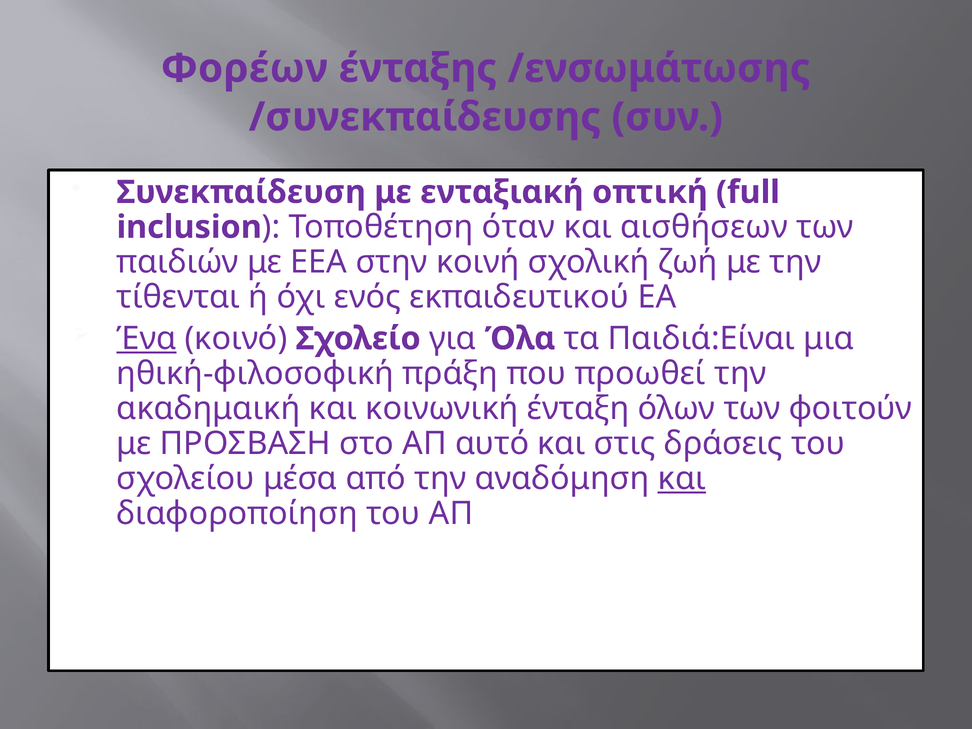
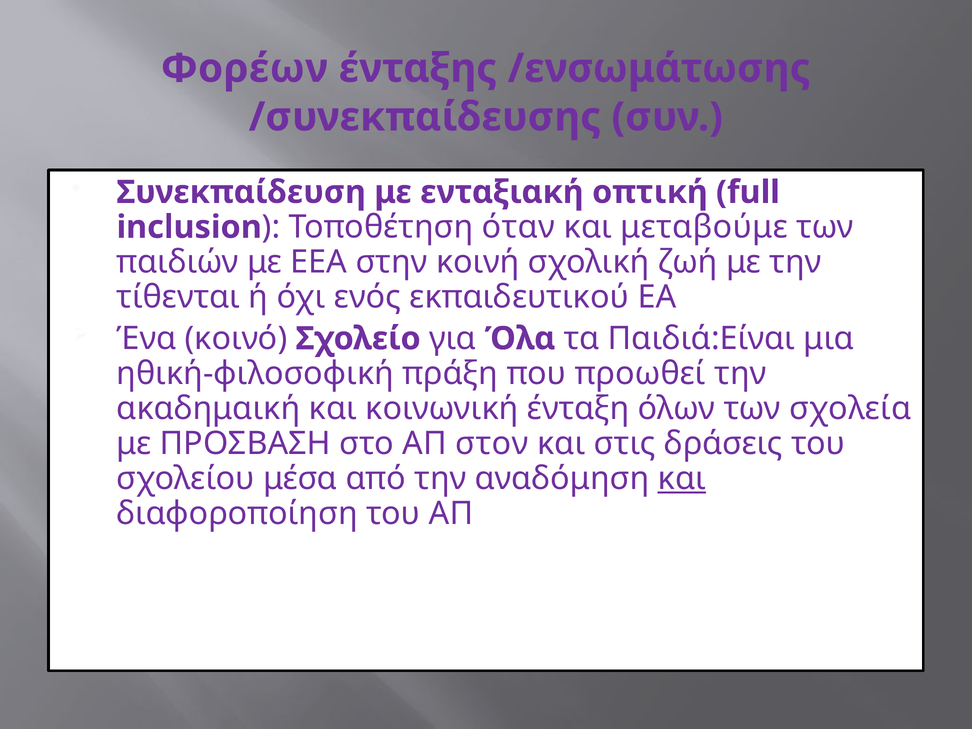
αισθήσεων: αισθήσεων -> μεταβούμε (704, 227)
Ένα underline: present -> none (146, 339)
φοιτούν: φοιτούν -> σχολεία (850, 409)
αυτό: αυτό -> στον (492, 444)
